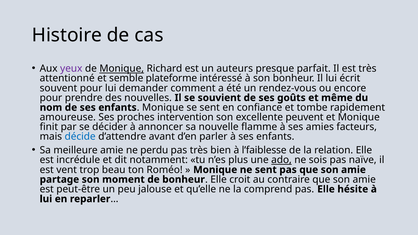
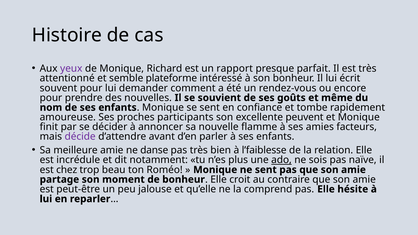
Monique underline: present -> none (122, 69)
auteurs: auteurs -> rapport (235, 69)
intervention: intervention -> participants (185, 117)
décide colour: blue -> purple (80, 137)
perdu: perdu -> danse (154, 150)
vent: vent -> chez (67, 170)
